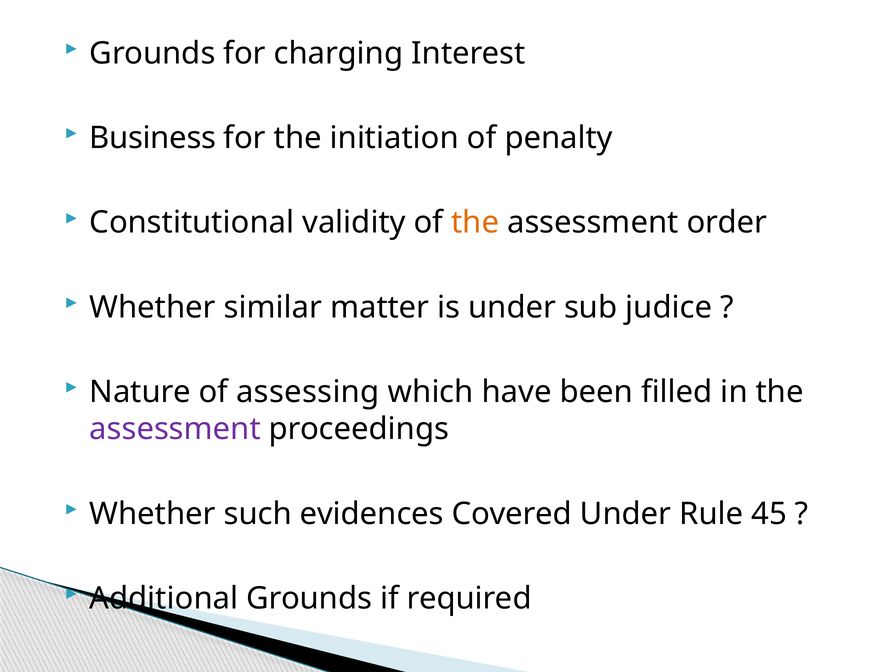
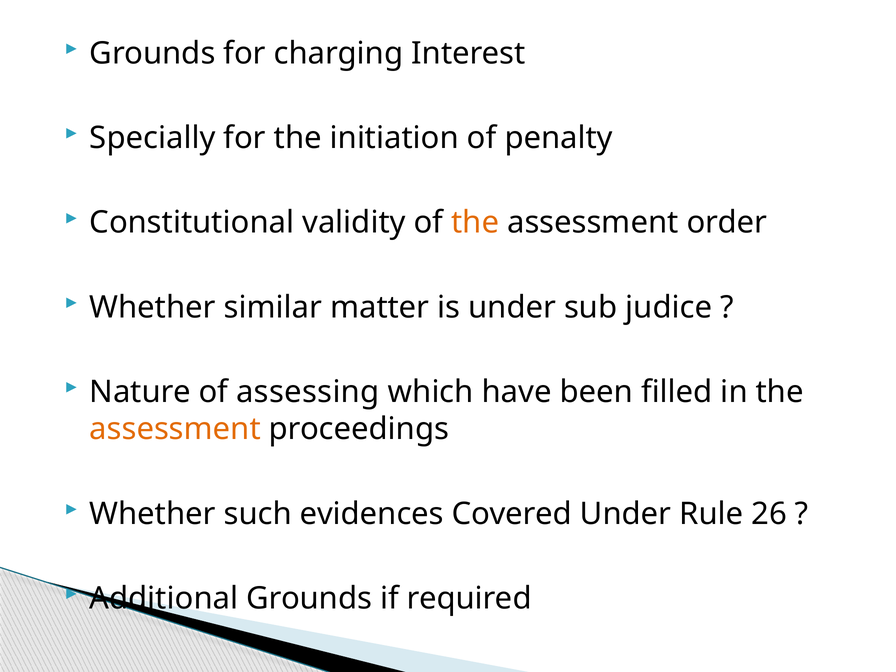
Business: Business -> Specially (152, 138)
assessment colour: purple -> orange (175, 429)
45: 45 -> 26 (769, 514)
